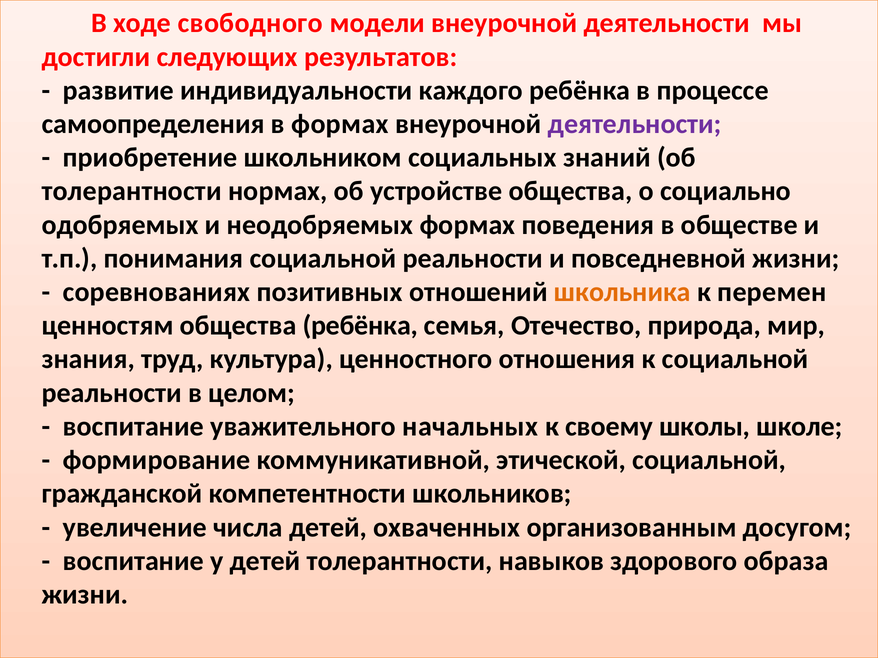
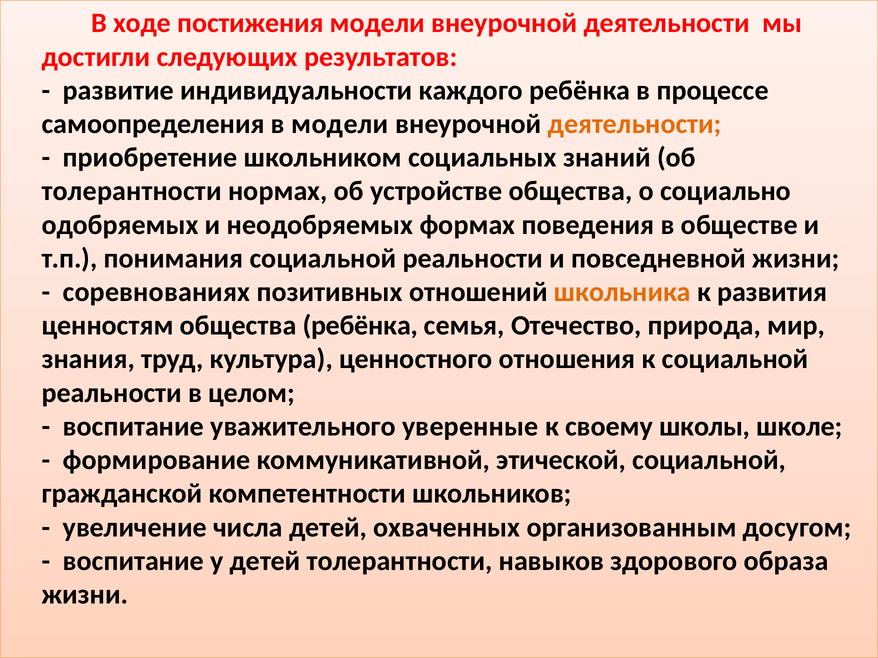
свободного: свободного -> постижения (250, 23)
в формах: формах -> модели (340, 124)
деятельности colour: purple -> orange (635, 124)
перемен: перемен -> развития (772, 292)
начальных: начальных -> уверенные (470, 427)
